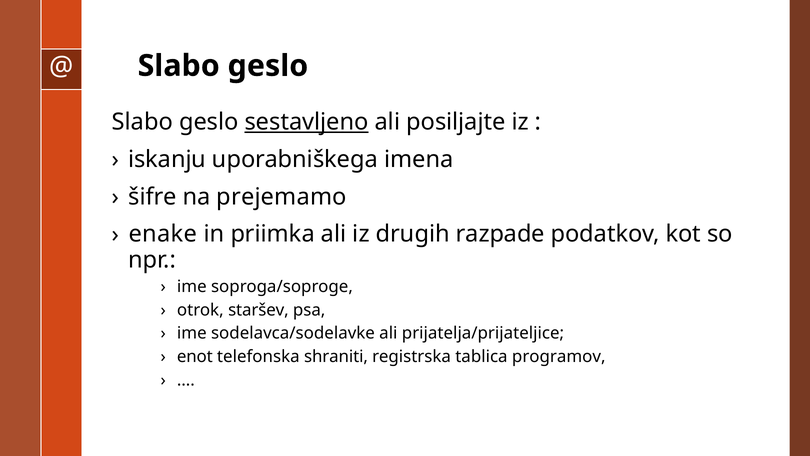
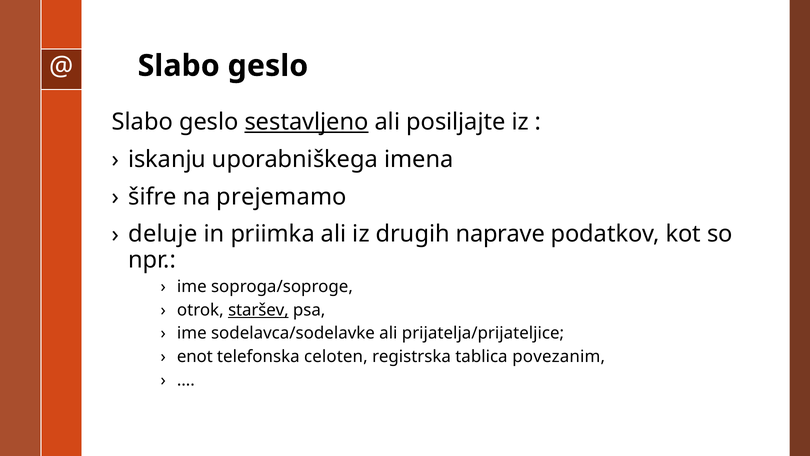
enake: enake -> deluje (163, 234)
razpade: razpade -> naprave (500, 234)
staršev underline: none -> present (258, 310)
shraniti: shraniti -> celoten (336, 356)
programov: programov -> povezanim (559, 356)
